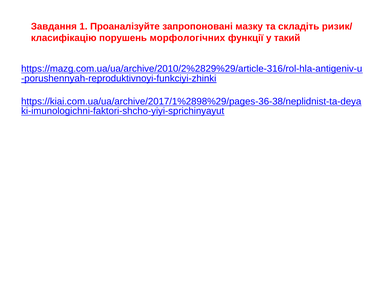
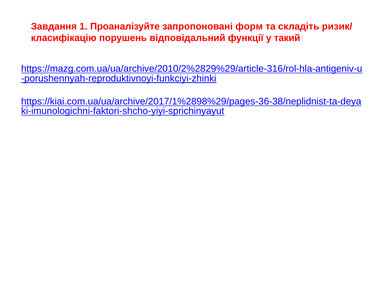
мазку: мазку -> форм (249, 26)
морфологічних: морфологічних -> відповідальний (187, 38)
